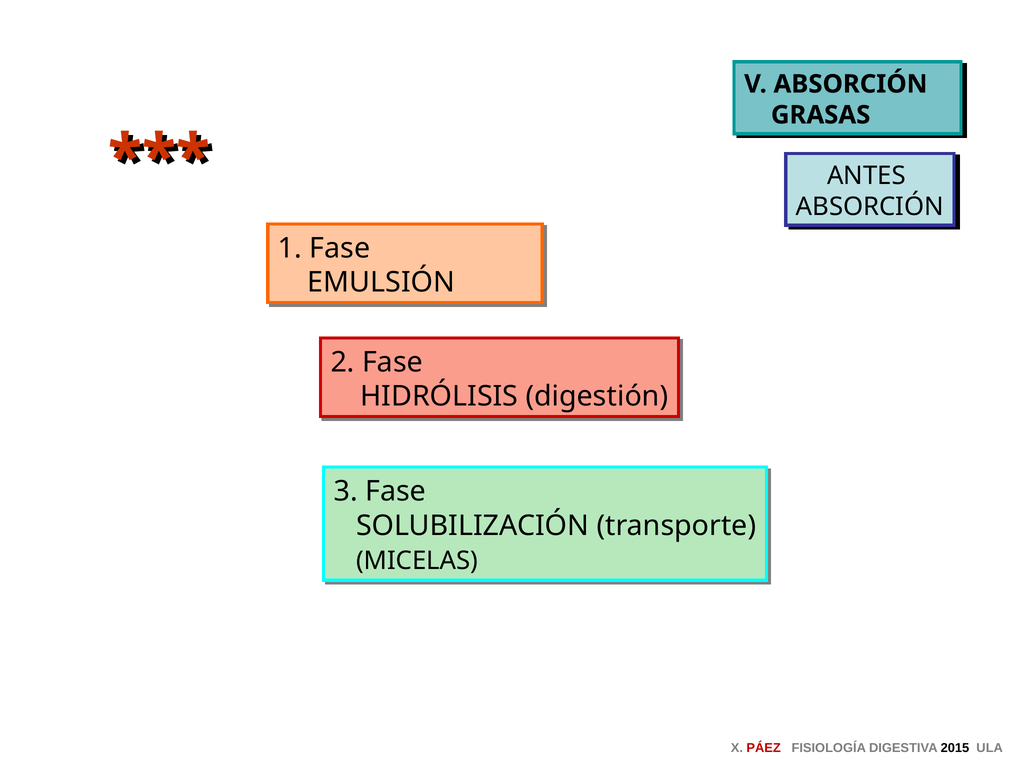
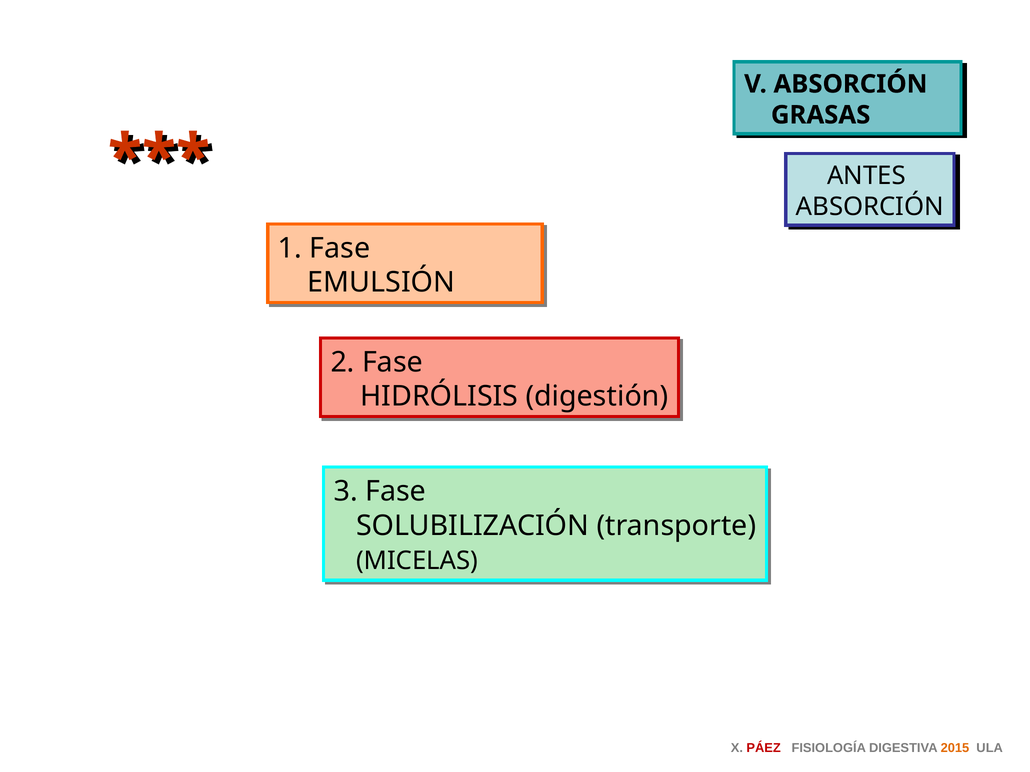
2015 colour: black -> orange (955, 749)
